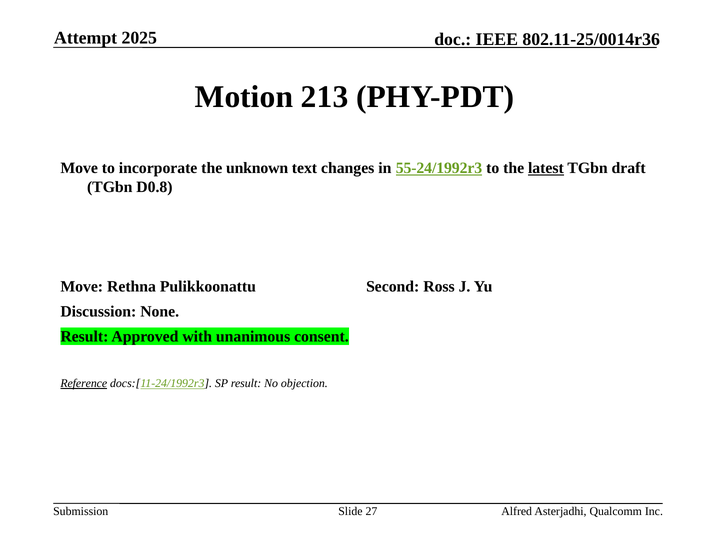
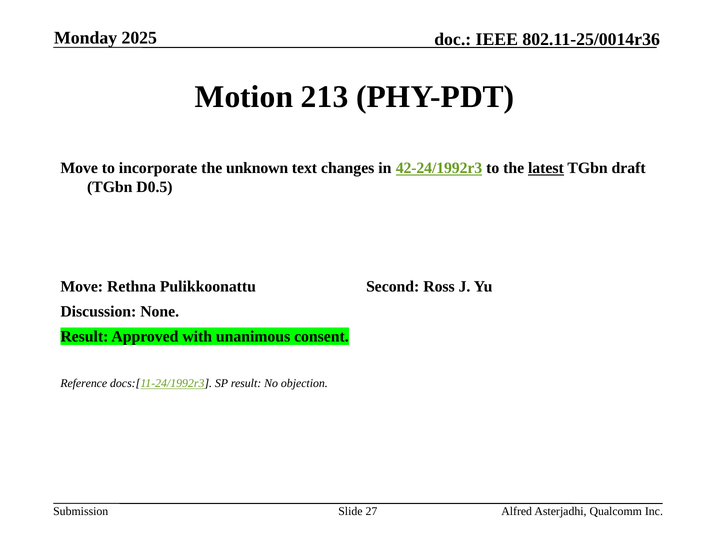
Attempt: Attempt -> Monday (86, 38)
55-24/1992r3: 55-24/1992r3 -> 42-24/1992r3 (439, 168)
D0.8: D0.8 -> D0.5 (154, 187)
Reference underline: present -> none (84, 383)
